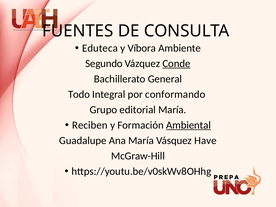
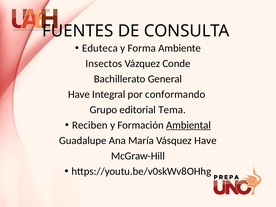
Víbora: Víbora -> Forma (142, 48)
Segundo: Segundo -> Insectos (104, 64)
Conde underline: present -> none (176, 64)
Todo: Todo -> Have (79, 94)
editorial María: María -> Tema (172, 110)
